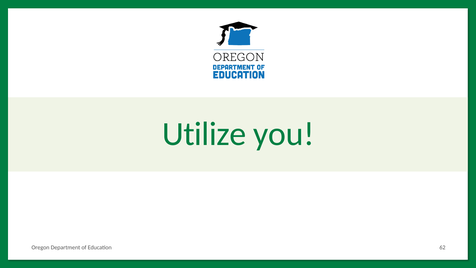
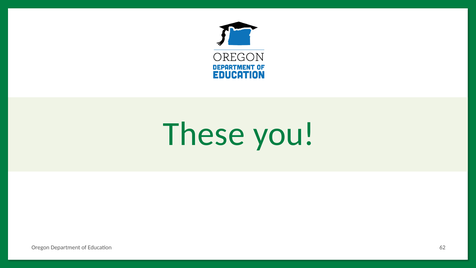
Utilize: Utilize -> These (204, 134)
